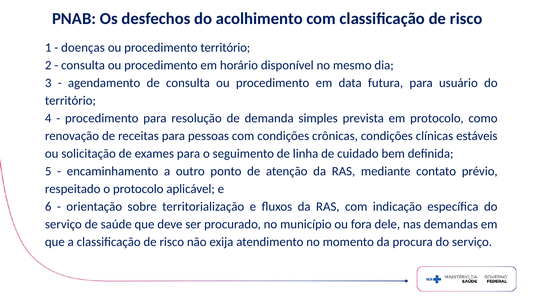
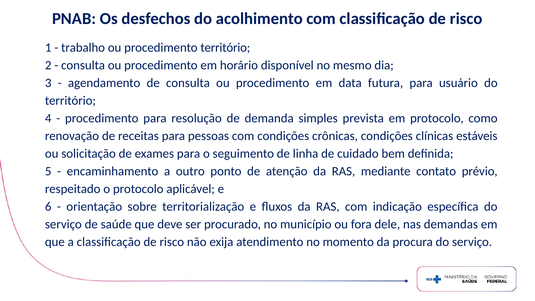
doenças: doenças -> trabalho (83, 48)
